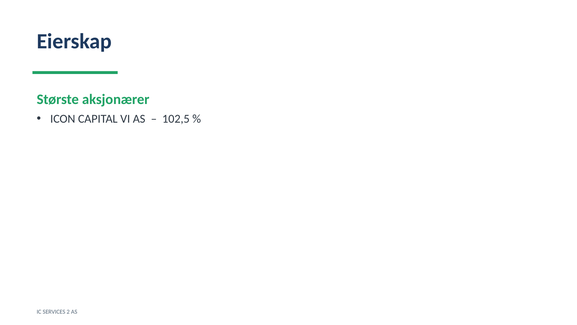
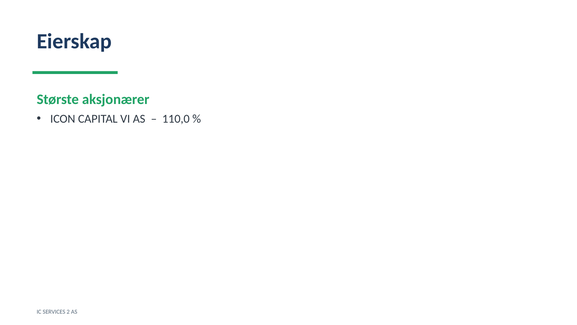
102,5: 102,5 -> 110,0 (176, 119)
